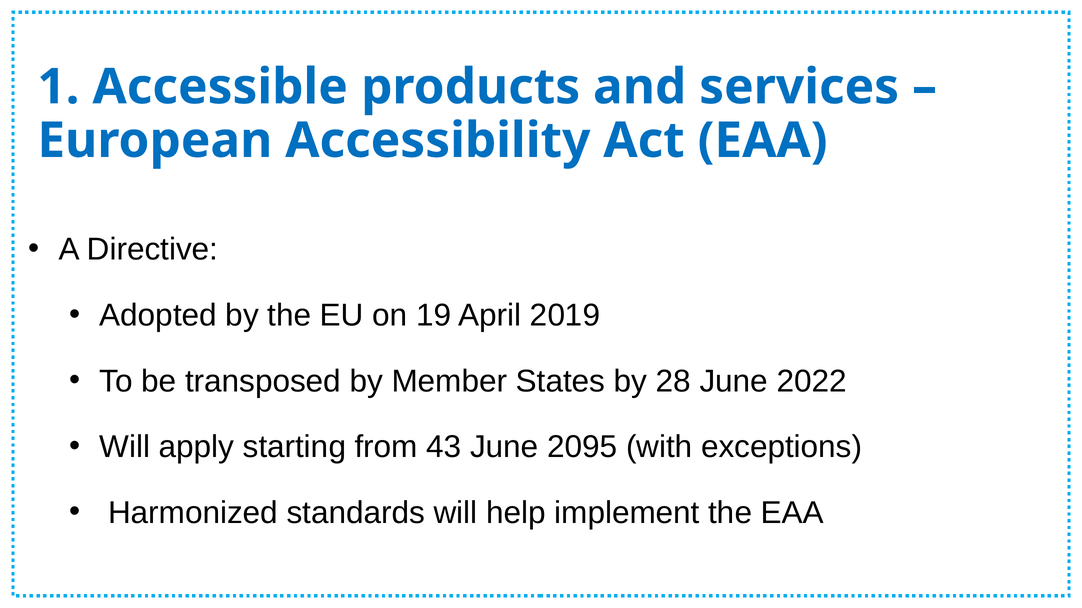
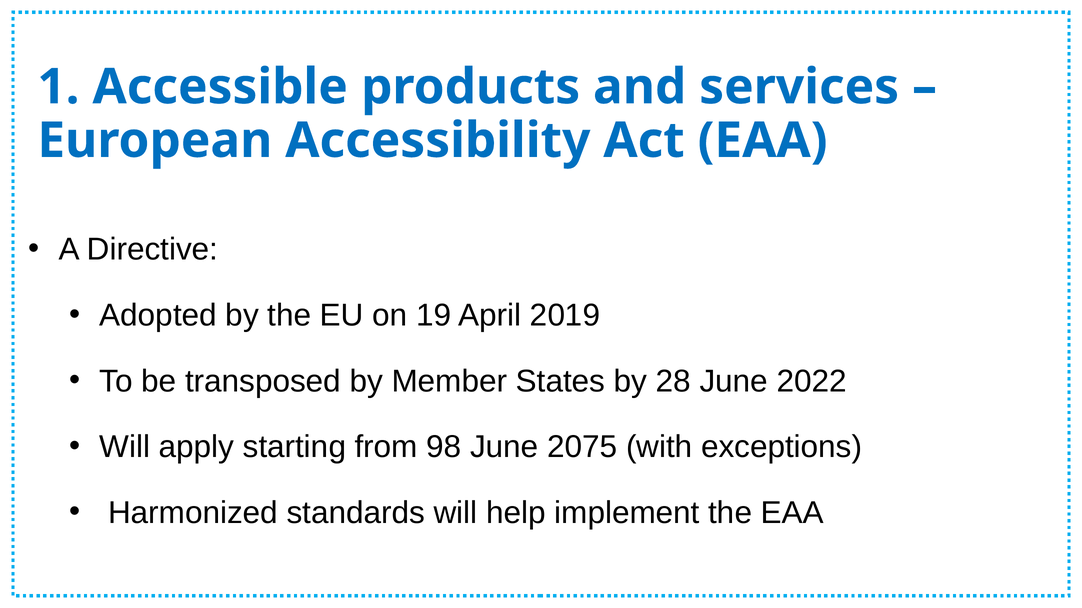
43: 43 -> 98 (444, 447)
2095: 2095 -> 2075 (582, 447)
